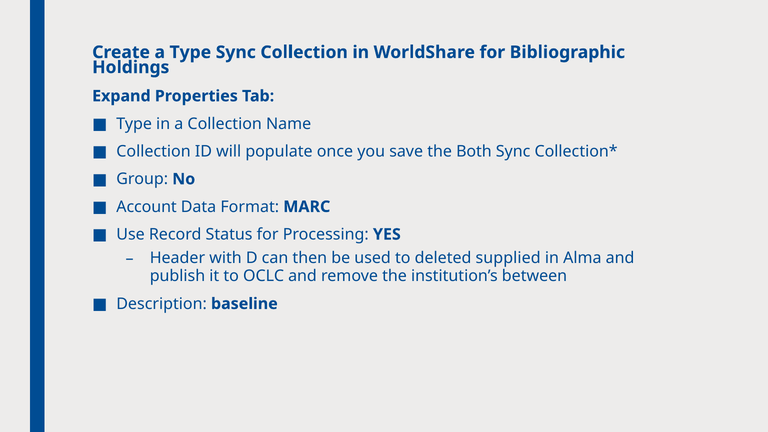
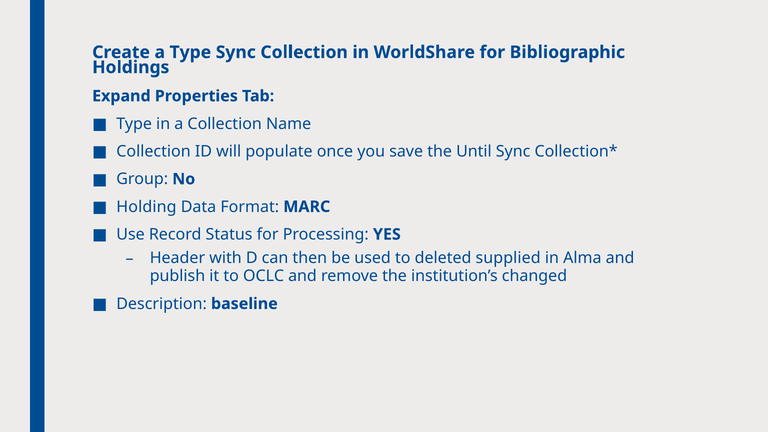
Both: Both -> Until (474, 151)
Account: Account -> Holding (146, 207)
between: between -> changed (534, 276)
